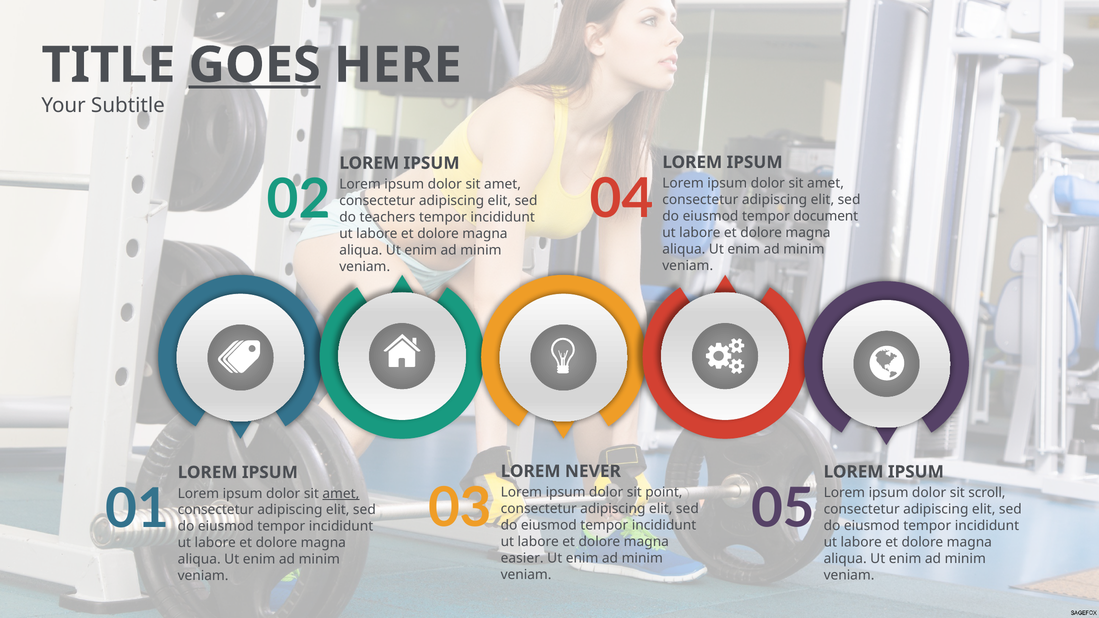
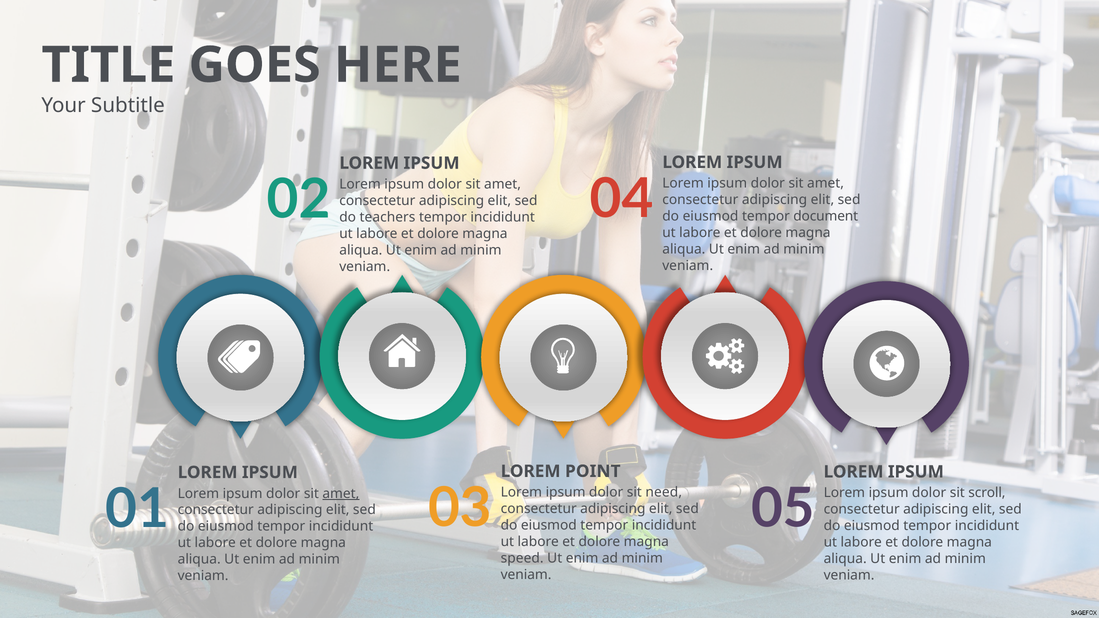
GOES underline: present -> none (255, 65)
NEVER: NEVER -> POINT (593, 471)
point: point -> need (664, 492)
easier: easier -> speed (522, 558)
